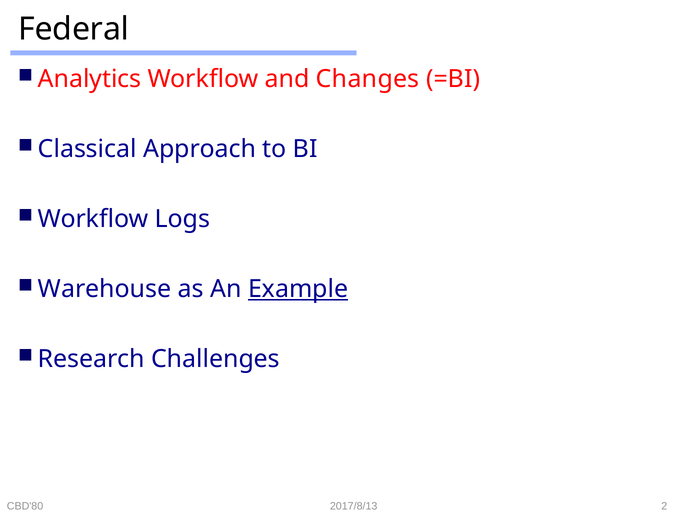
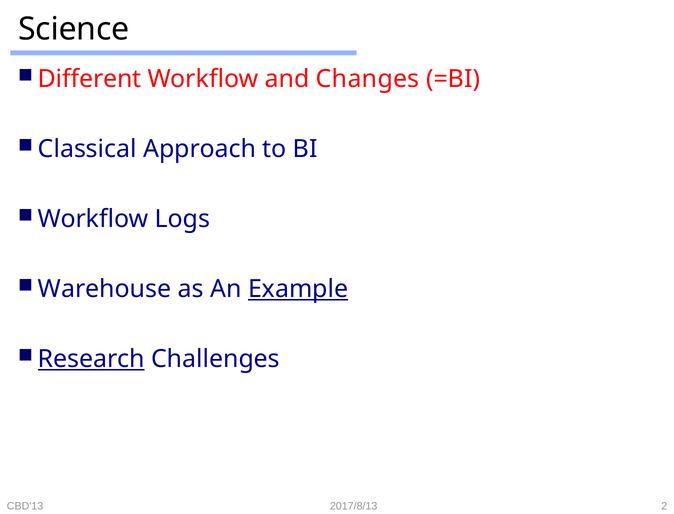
Federal: Federal -> Science (74, 29)
Analytics: Analytics -> Different (90, 79)
Research underline: none -> present (91, 359)
CBD'80: CBD'80 -> CBD'13 (25, 506)
